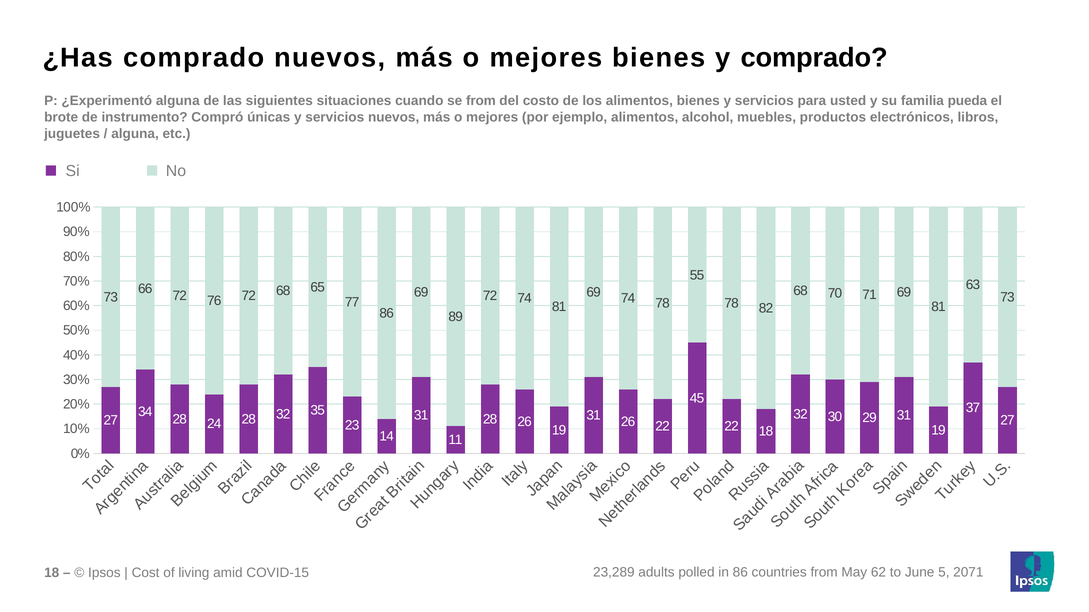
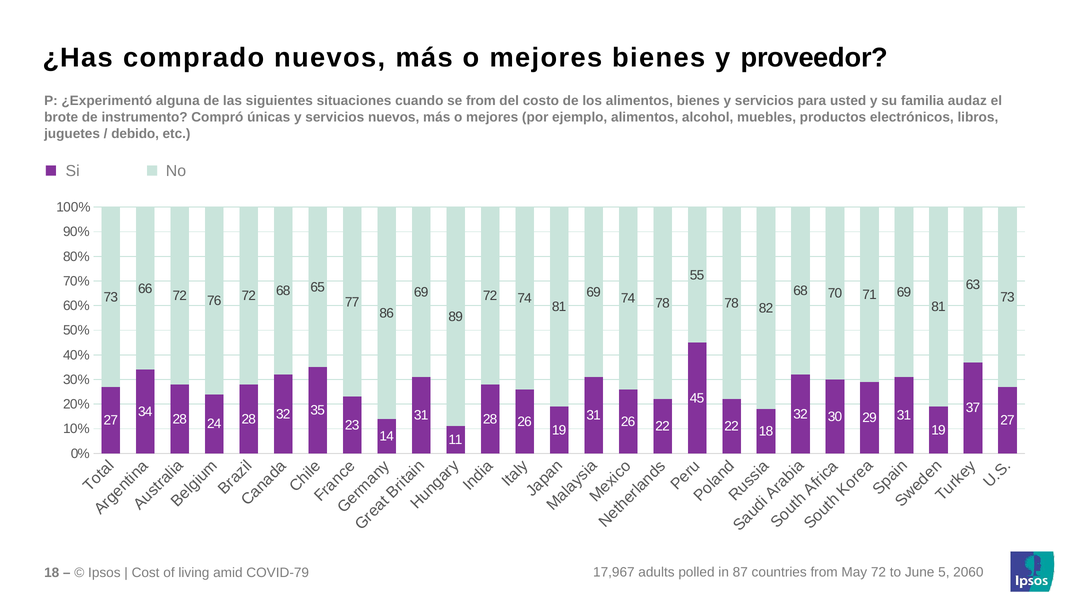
y comprado: comprado -> proveedor (814, 58)
pueda: pueda -> audaz (967, 101)
alguna: alguna -> debido (135, 134)
23,289: 23,289 -> 17,967 (614, 573)
in 86: 86 -> 87 (740, 573)
May 62: 62 -> 72 (878, 573)
2071: 2071 -> 2060 (968, 573)
COVID-15: COVID-15 -> COVID-79 (278, 573)
